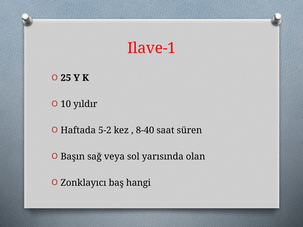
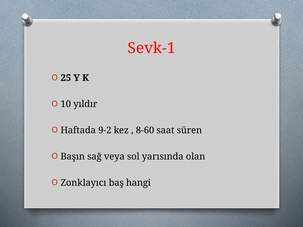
Ilave-1: Ilave-1 -> Sevk-1 (152, 48)
5-2: 5-2 -> 9-2 (105, 130)
8-40: 8-40 -> 8-60 (145, 130)
